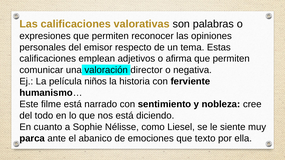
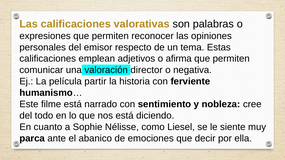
niños: niños -> partir (95, 82)
texto: texto -> decir (205, 139)
